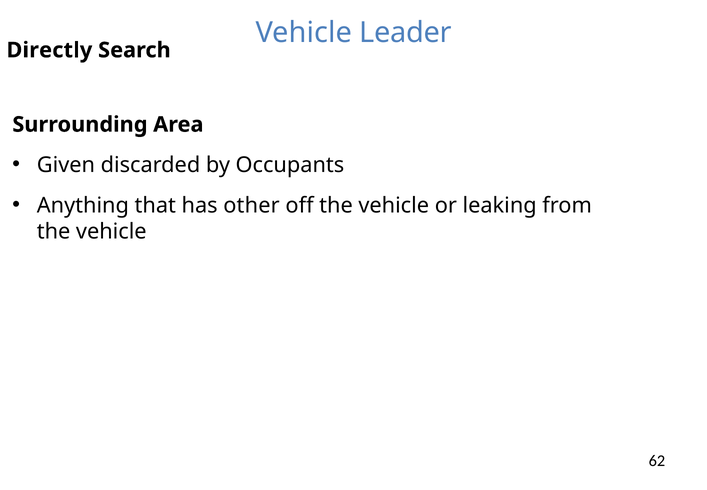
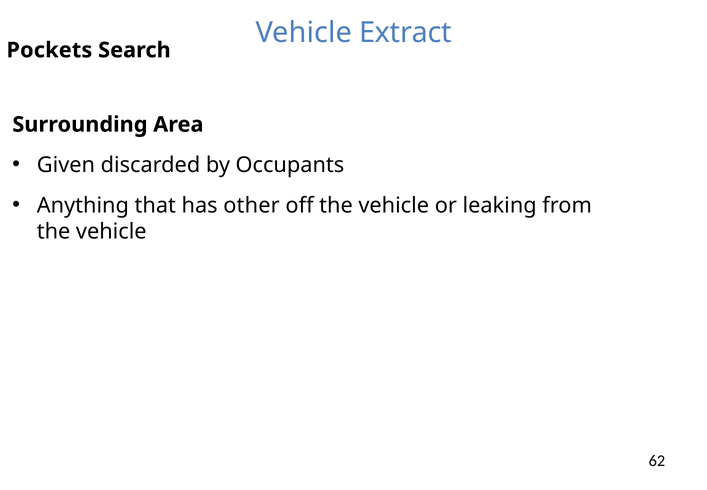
Leader: Leader -> Extract (405, 33)
Directly: Directly -> Pockets (49, 50)
